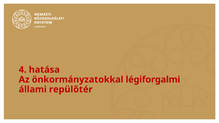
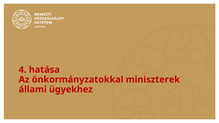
légiforgalmi: légiforgalmi -> miniszterek (153, 80)
repülőtér: repülőtér -> ügyekhez (71, 89)
